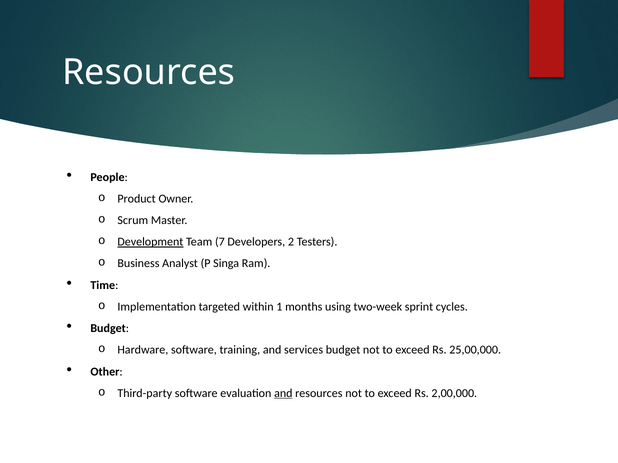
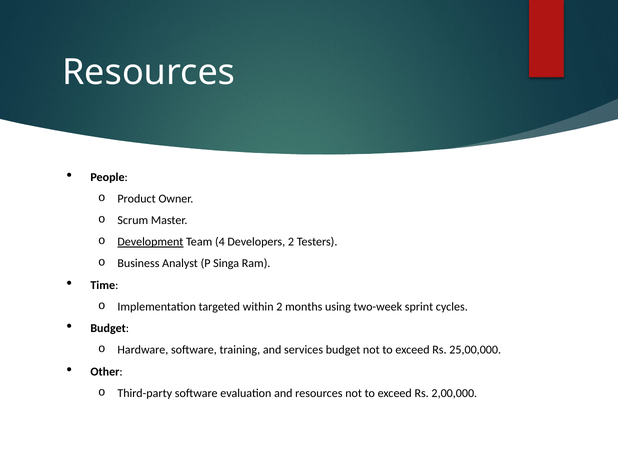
7: 7 -> 4 (220, 242)
within 1: 1 -> 2 (279, 307)
and underline: present -> none (283, 394)
